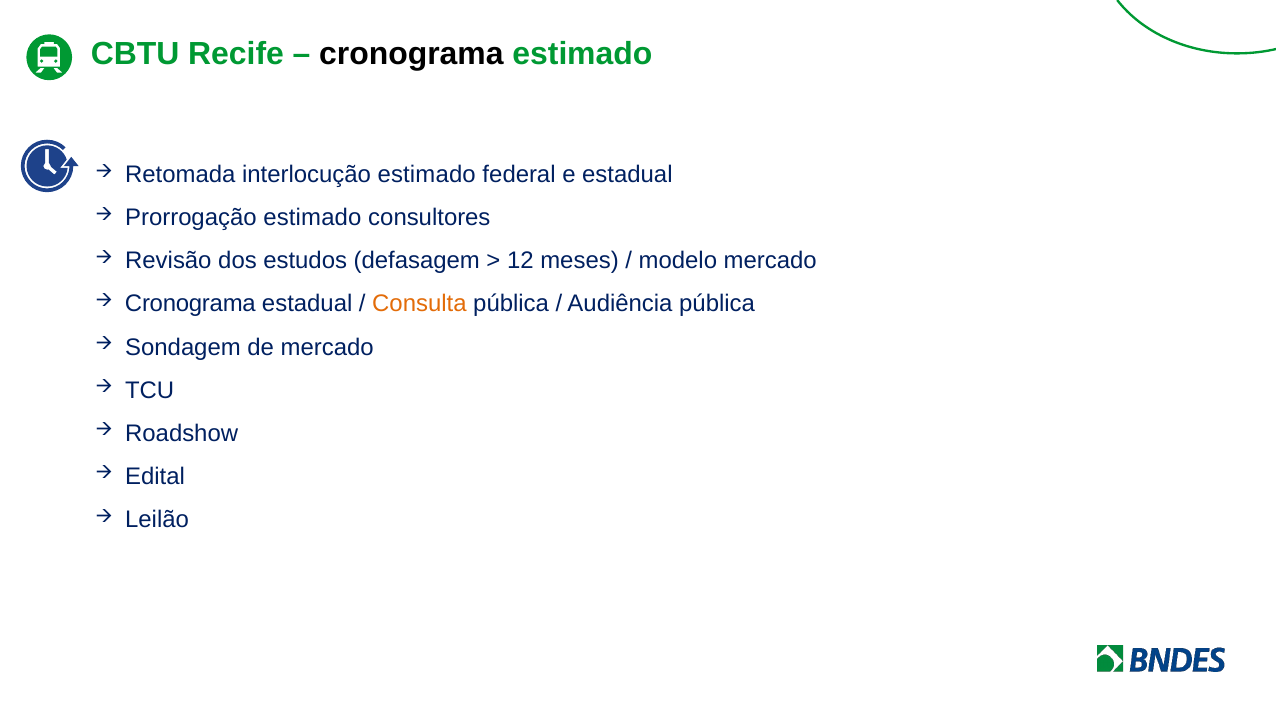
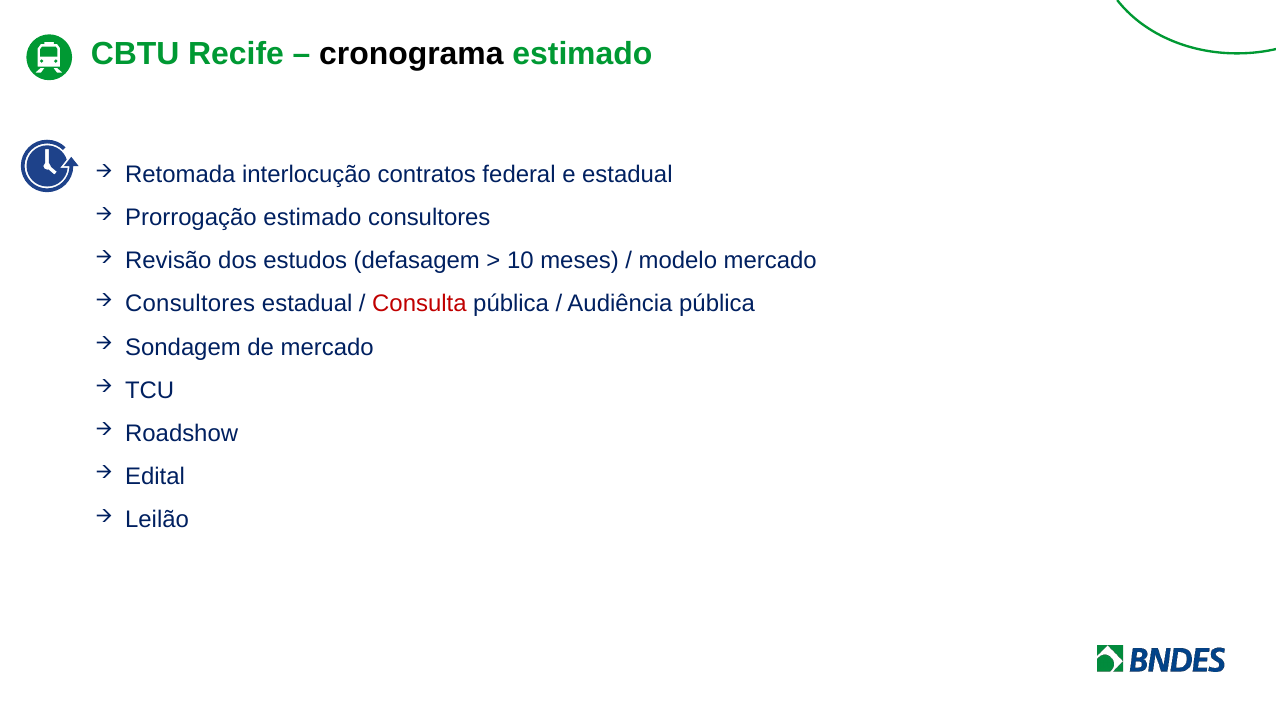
interlocução estimado: estimado -> contratos (427, 175)
12: 12 -> 10 (520, 261)
Cronograma: Cronograma -> Consultores (190, 304)
Consulta colour: orange -> red (419, 304)
